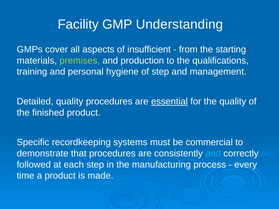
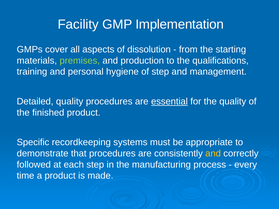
Understanding: Understanding -> Implementation (180, 24)
insufficient: insufficient -> dissolution (149, 49)
commercial: commercial -> appropriate (209, 142)
and colour: light blue -> yellow (213, 154)
